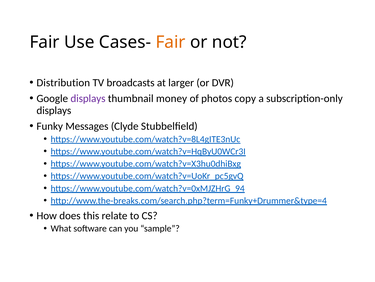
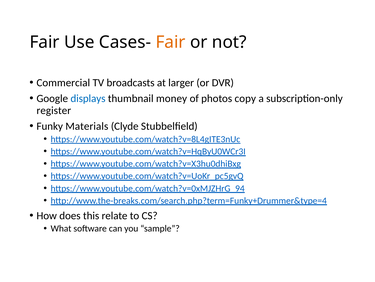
Distribution: Distribution -> Commercial (63, 83)
displays colour: purple -> blue (88, 98)
displays: displays -> register (54, 110)
Messages: Messages -> Materials (87, 126)
